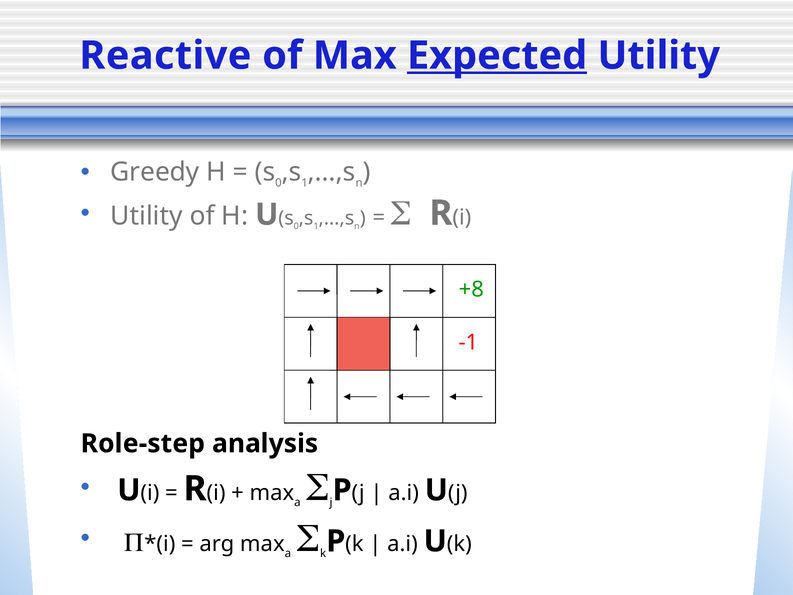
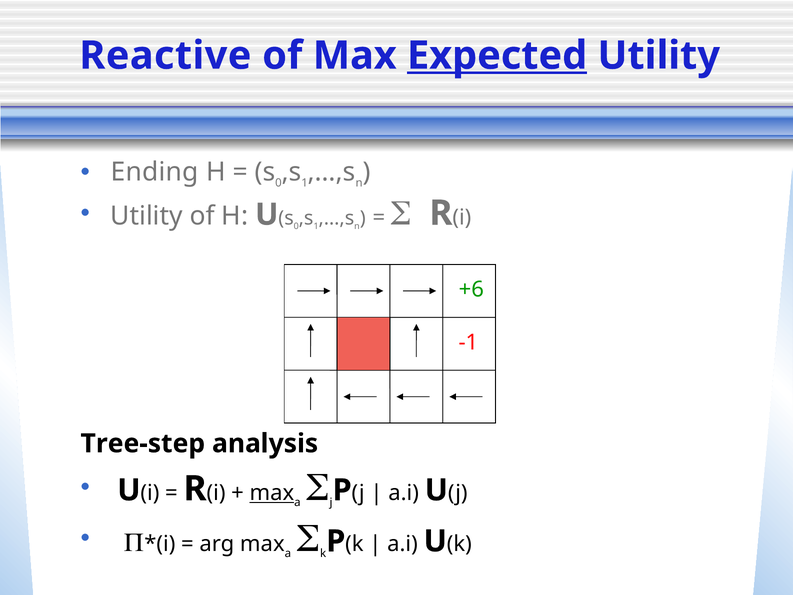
Greedy: Greedy -> Ending (155, 172)
+8: +8 -> +6 (471, 290)
Role-step: Role-step -> Tree-step (143, 443)
max underline: none -> present (272, 493)
